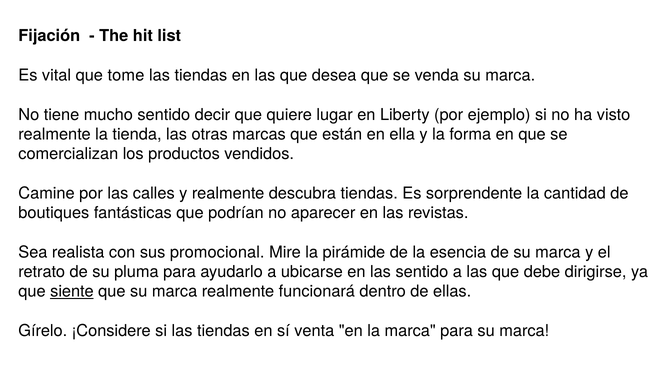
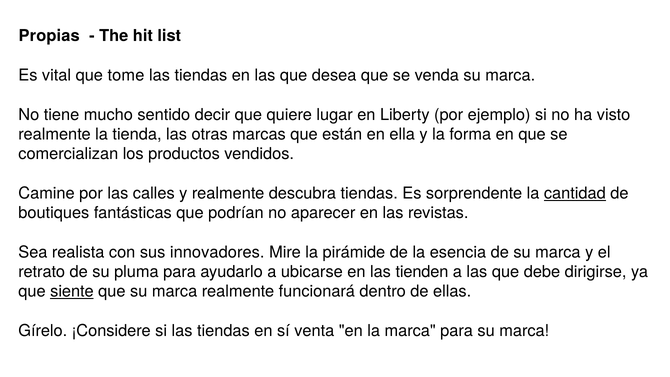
Fijación: Fijación -> Propias (49, 36)
cantidad underline: none -> present (575, 193)
promocional: promocional -> innovadores (217, 252)
las sentido: sentido -> tienden (422, 272)
